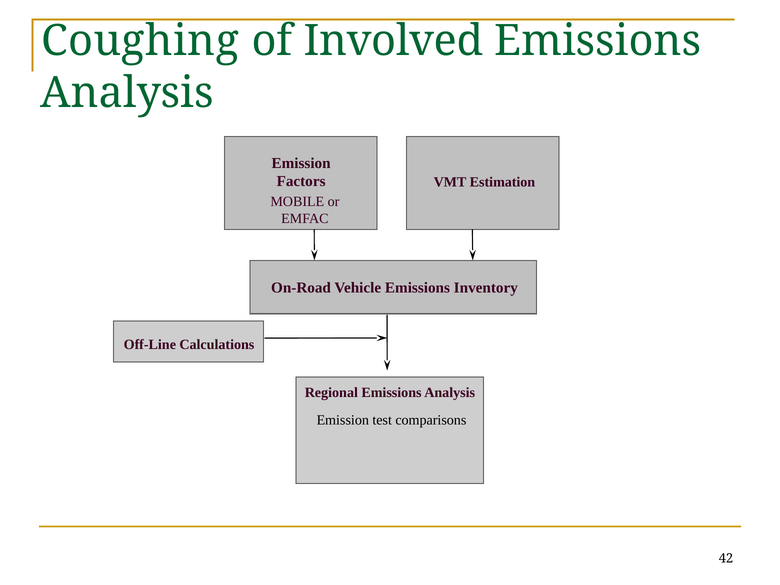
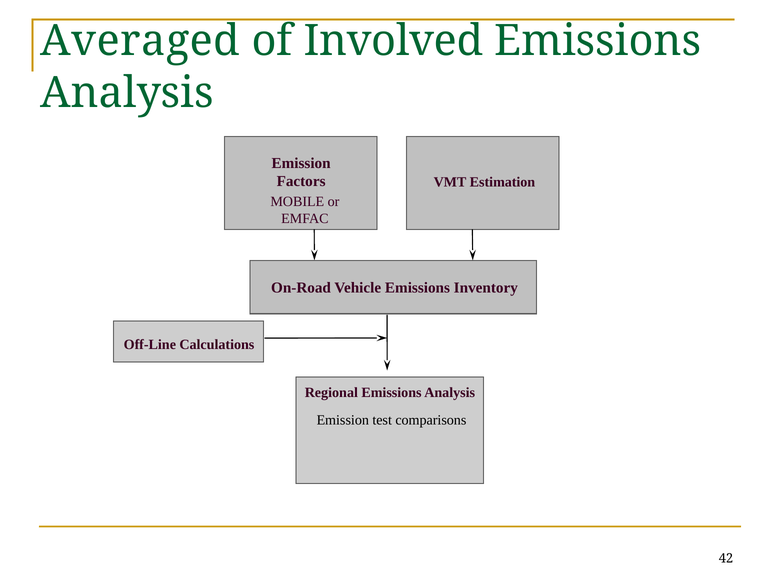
Coughing: Coughing -> Averaged (140, 41)
